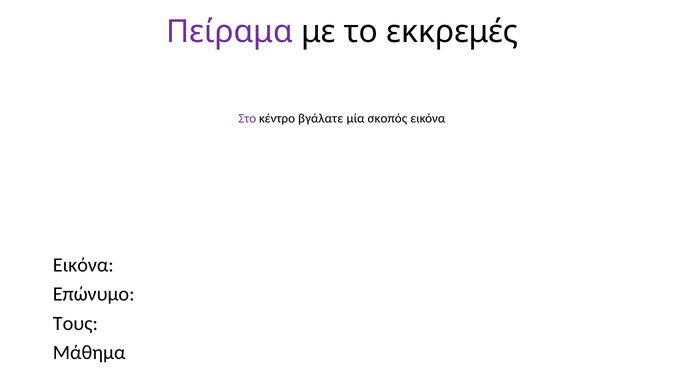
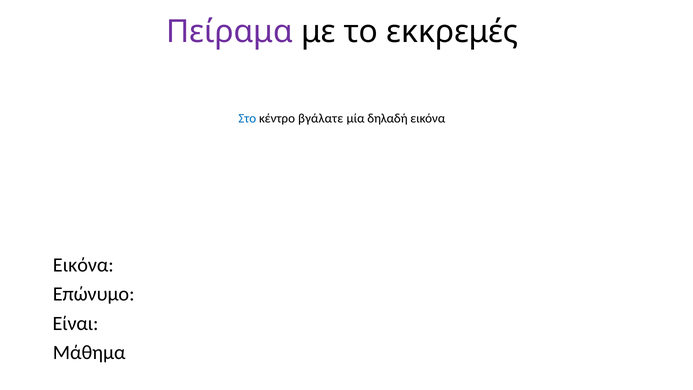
Στο colour: purple -> blue (247, 118)
σκοπός: σκοπός -> δηλαδή (387, 118)
Τους: Τους -> Είναι (75, 323)
